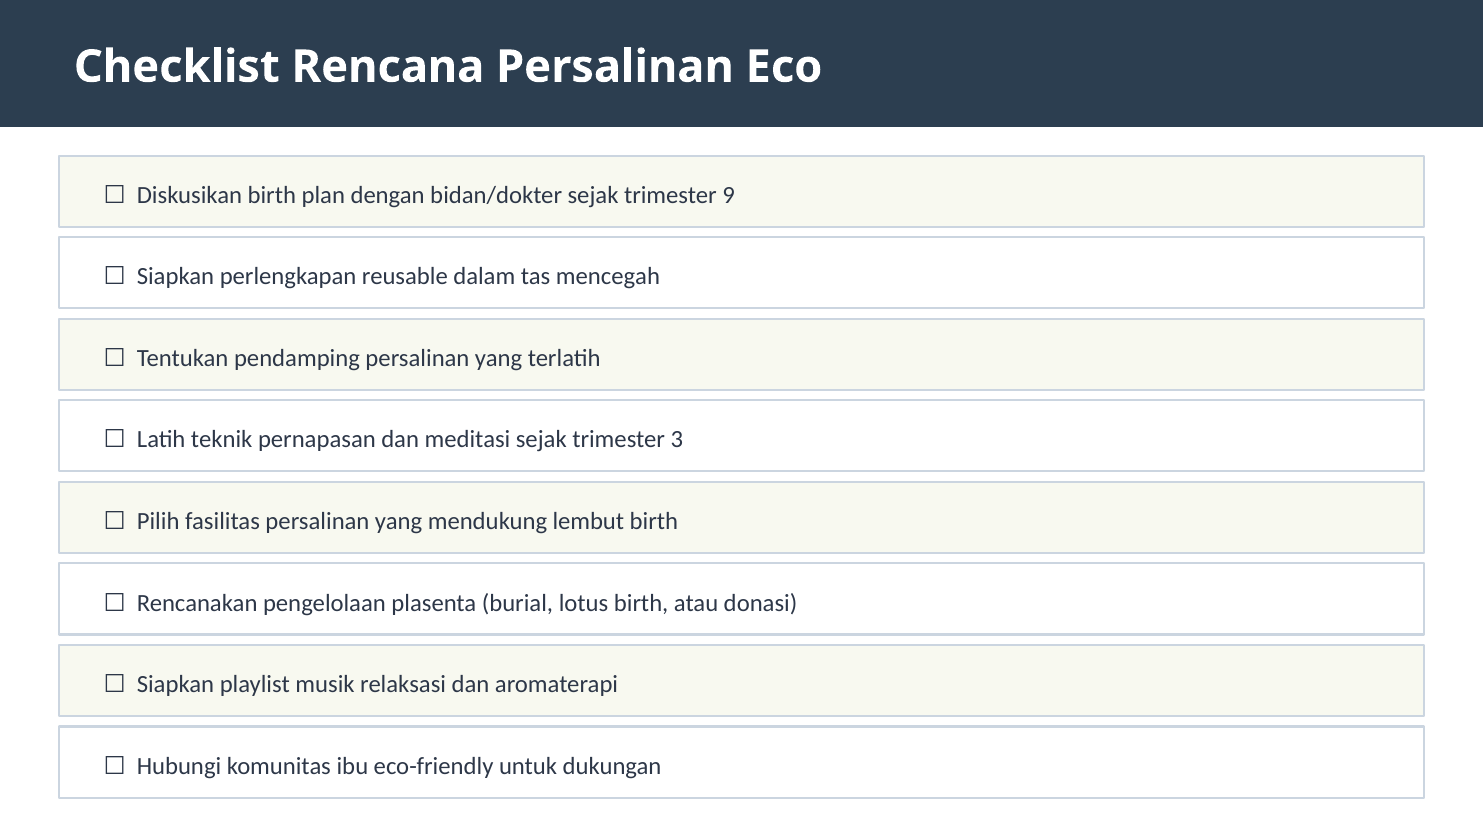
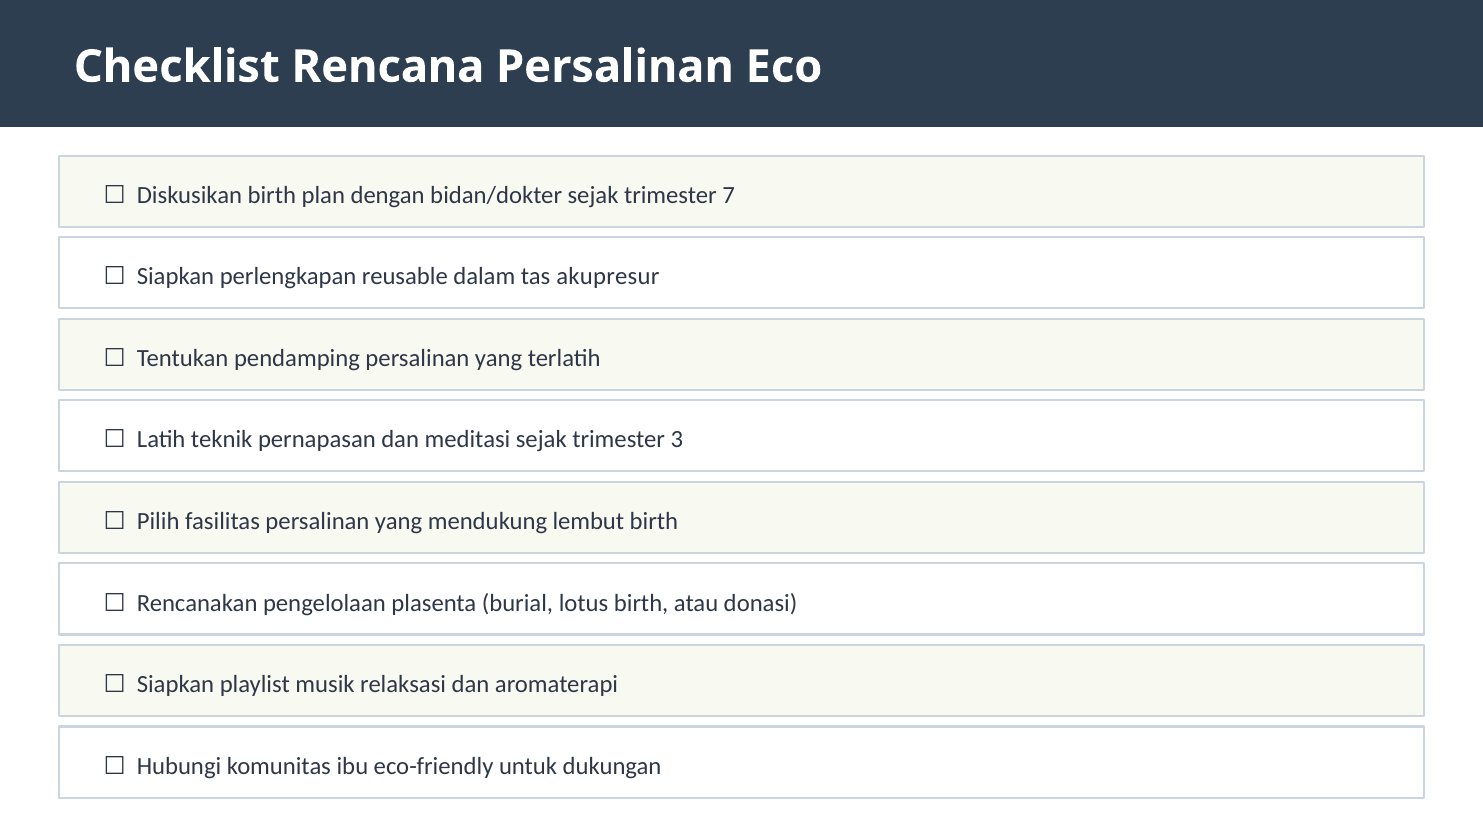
9: 9 -> 7 (729, 195)
mencegah: mencegah -> akupresur (608, 277)
